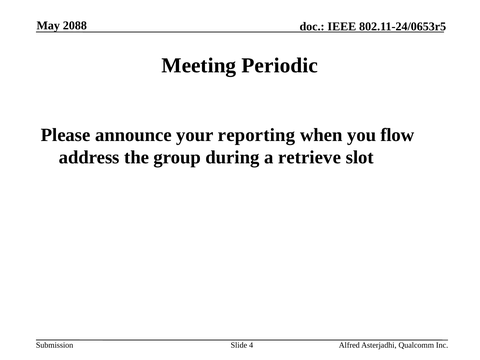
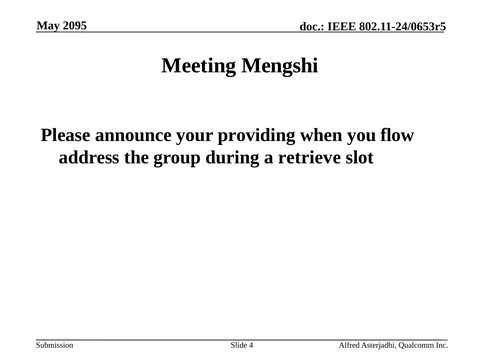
2088: 2088 -> 2095 (75, 25)
Periodic: Periodic -> Mengshi (280, 65)
reporting: reporting -> providing (257, 135)
